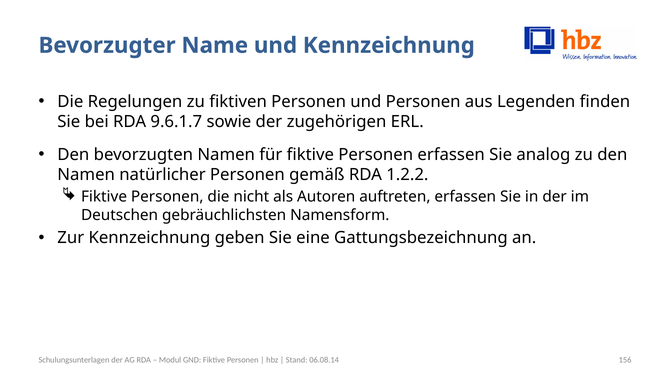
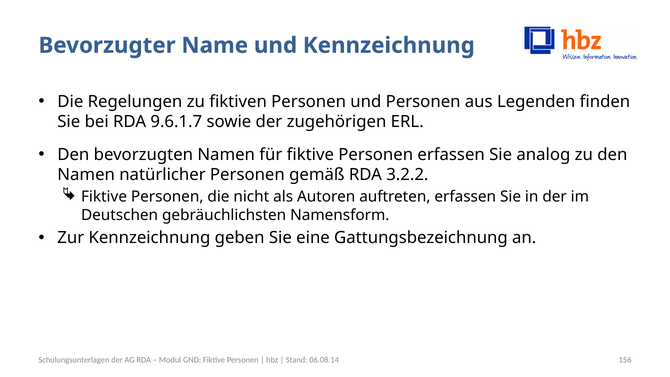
1.2.2: 1.2.2 -> 3.2.2 (407, 175)
